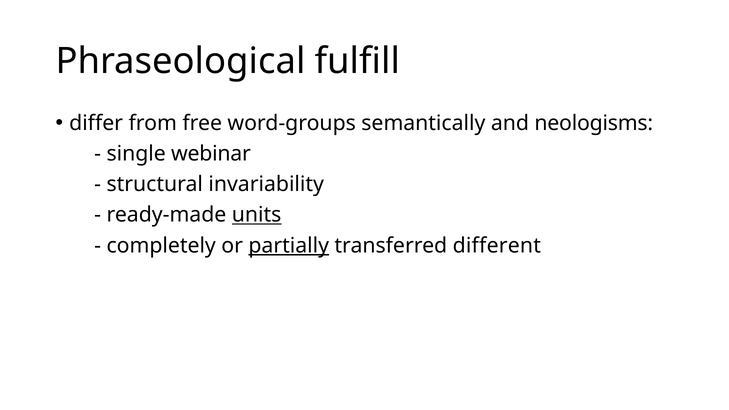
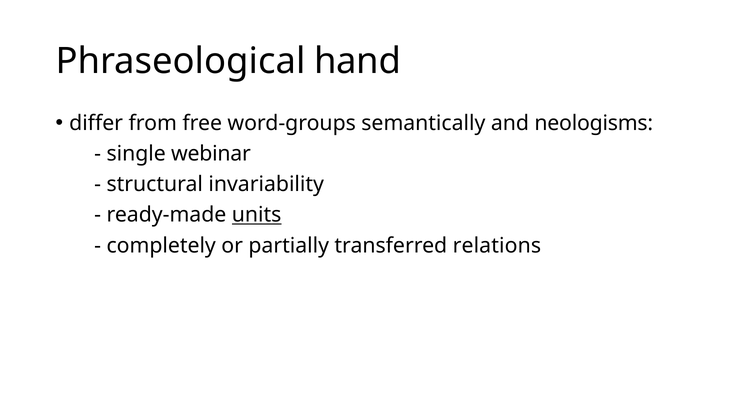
fulfill: fulfill -> hand (358, 61)
partially underline: present -> none (289, 246)
different: different -> relations (497, 246)
